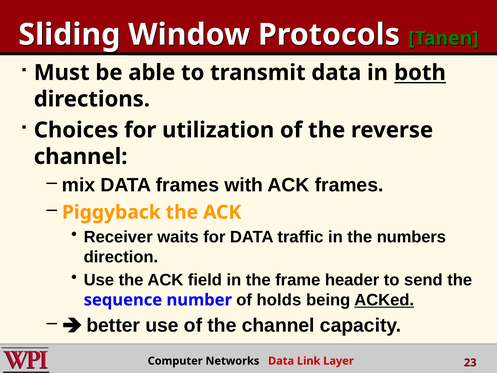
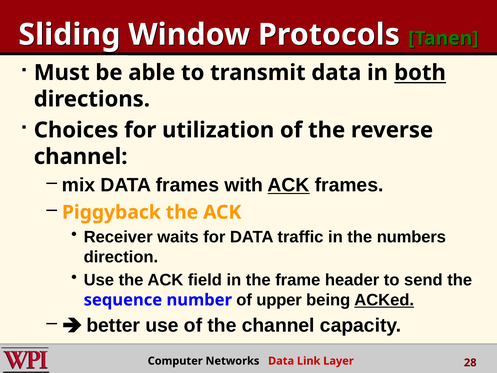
ACK underline: none -> present (289, 185)
holds: holds -> upper (279, 300)
23: 23 -> 28 (470, 362)
